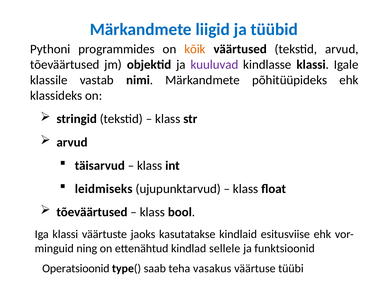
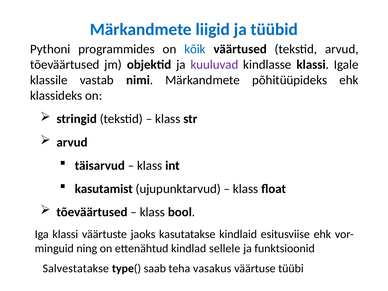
kõik colour: orange -> blue (195, 49)
leidmiseks: leidmiseks -> kasutamist (104, 189)
Operatsioonid: Operatsioonid -> Salvestatakse (76, 268)
